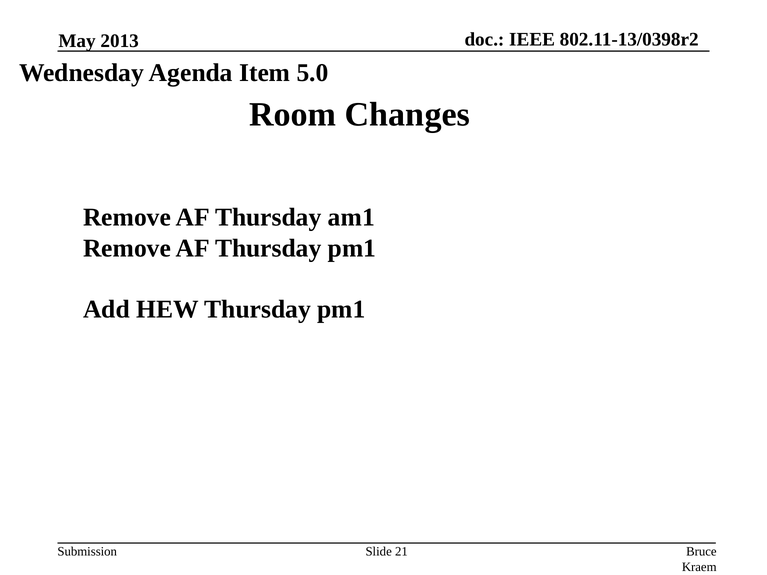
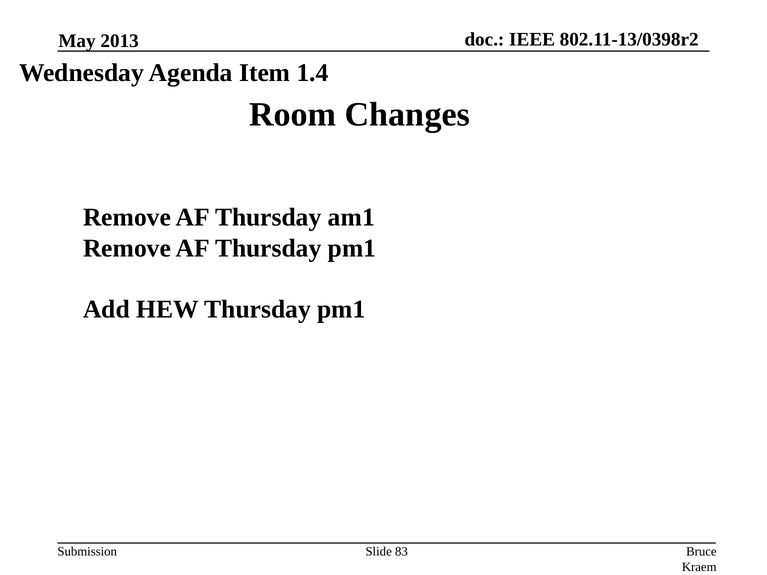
5.0: 5.0 -> 1.4 (313, 73)
21: 21 -> 83 (401, 552)
